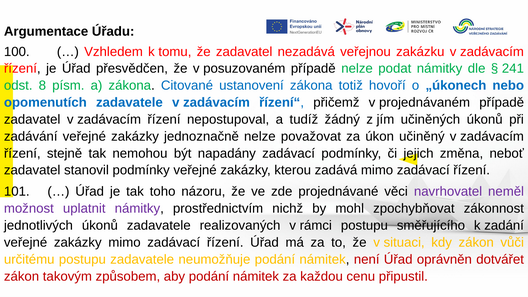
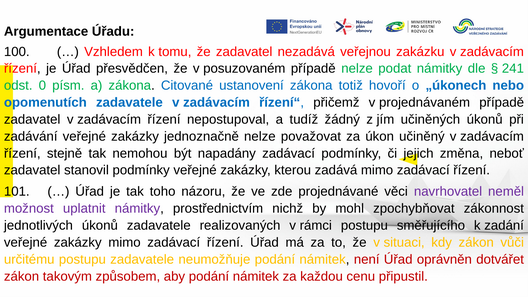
8: 8 -> 0 (42, 86)
